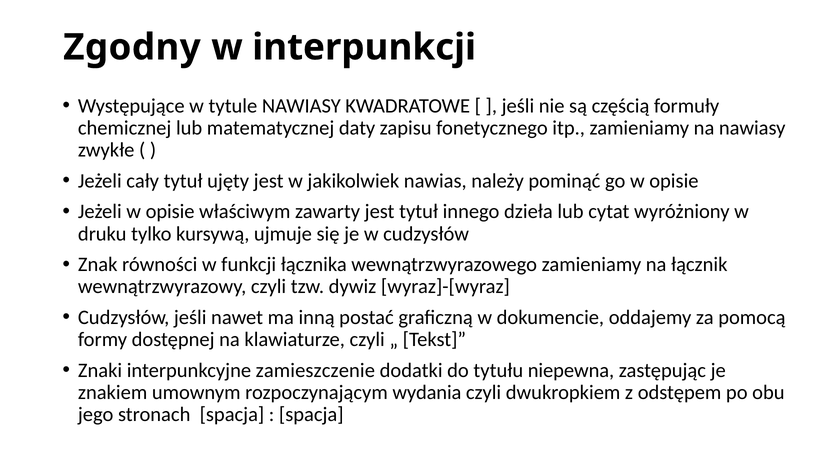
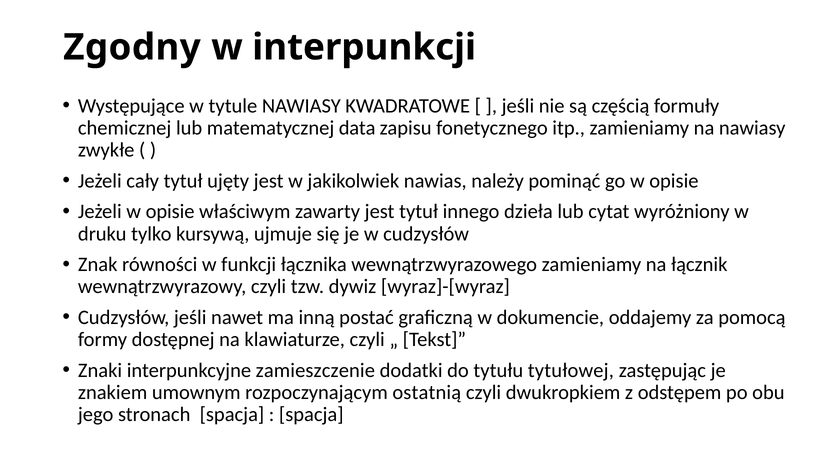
daty: daty -> data (357, 128)
niepewna: niepewna -> tytułowej (571, 370)
wydania: wydania -> ostatnią (427, 392)
